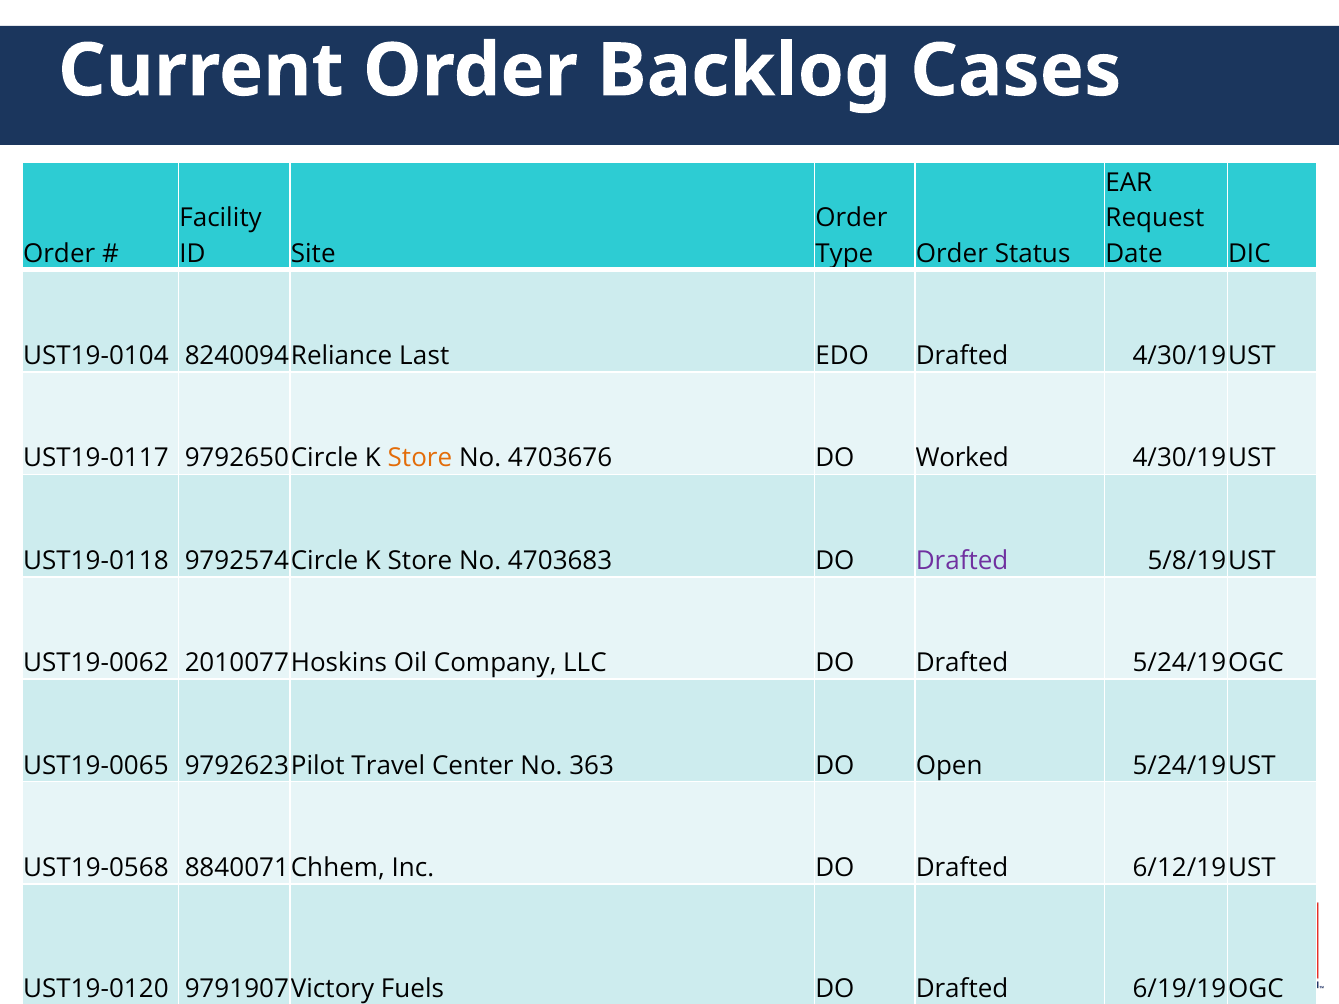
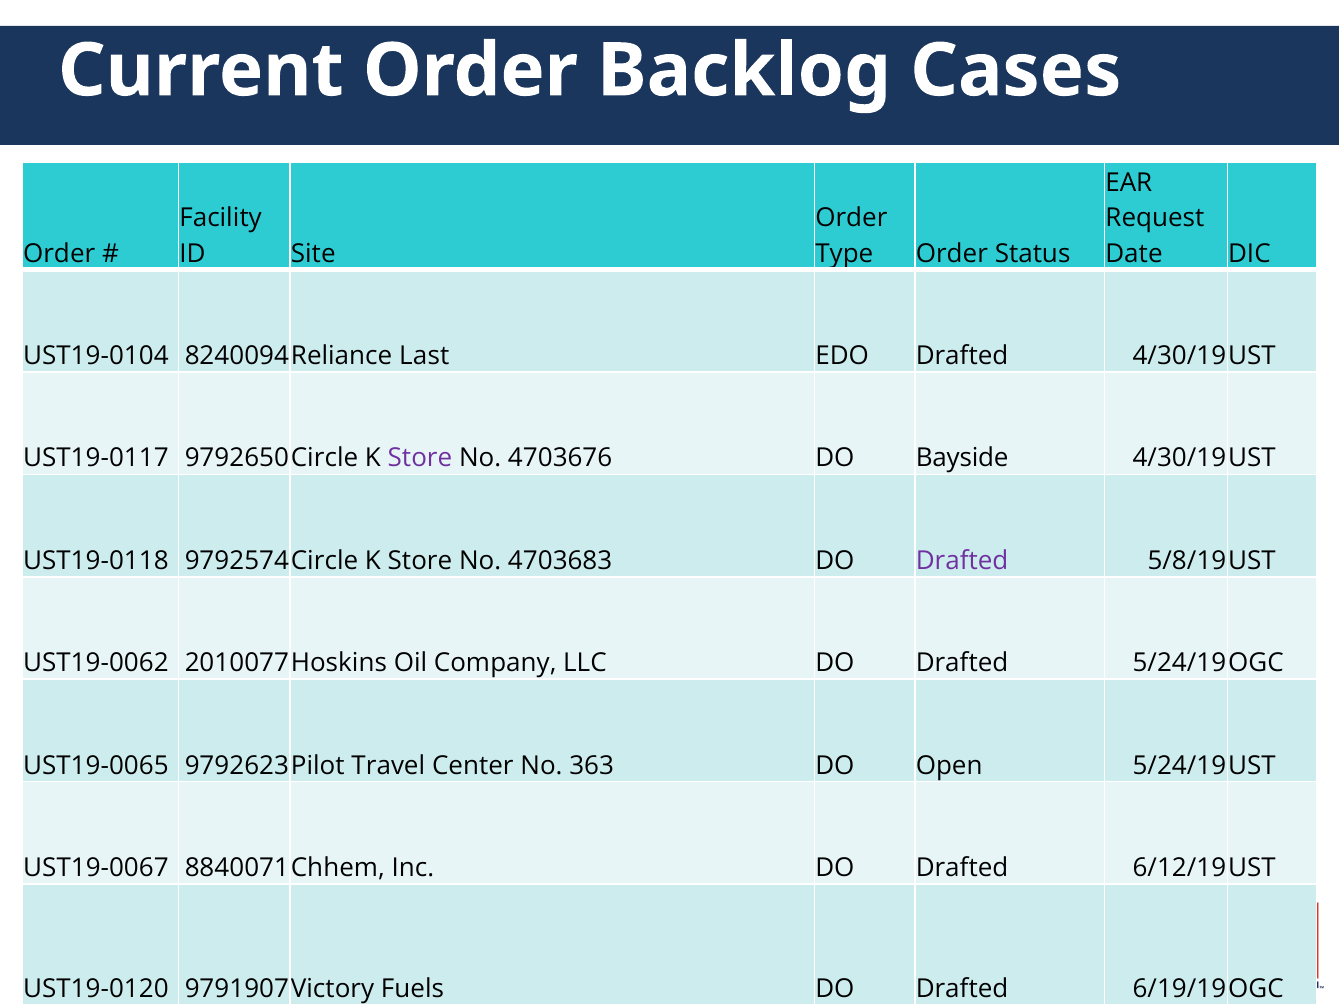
Store colour: orange -> purple (420, 458)
Worked: Worked -> Bayside (962, 458)
UST19-0568: UST19-0568 -> UST19-0067 (96, 868)
